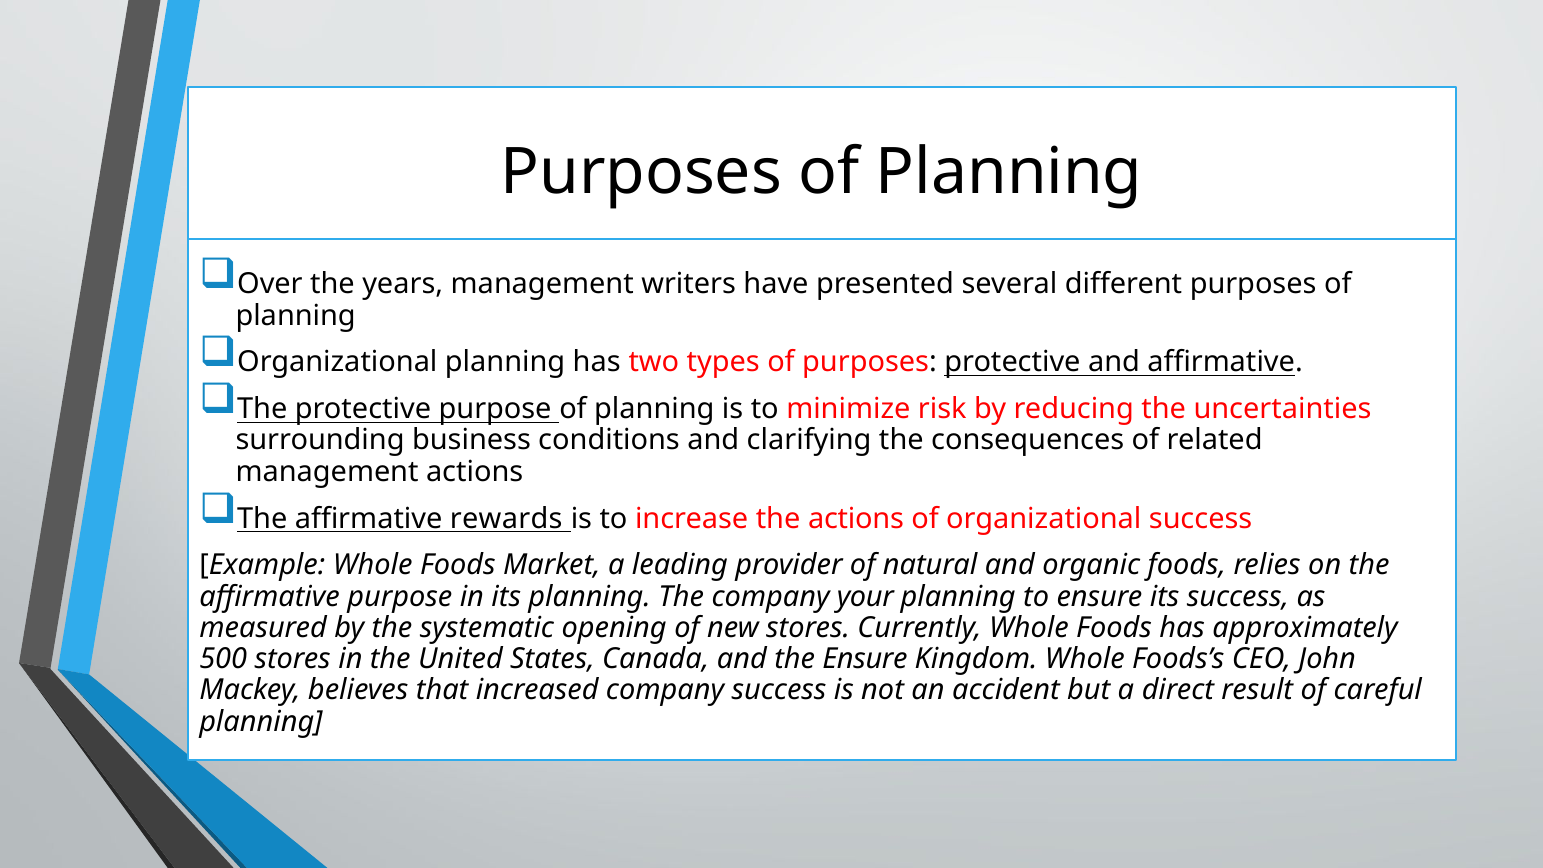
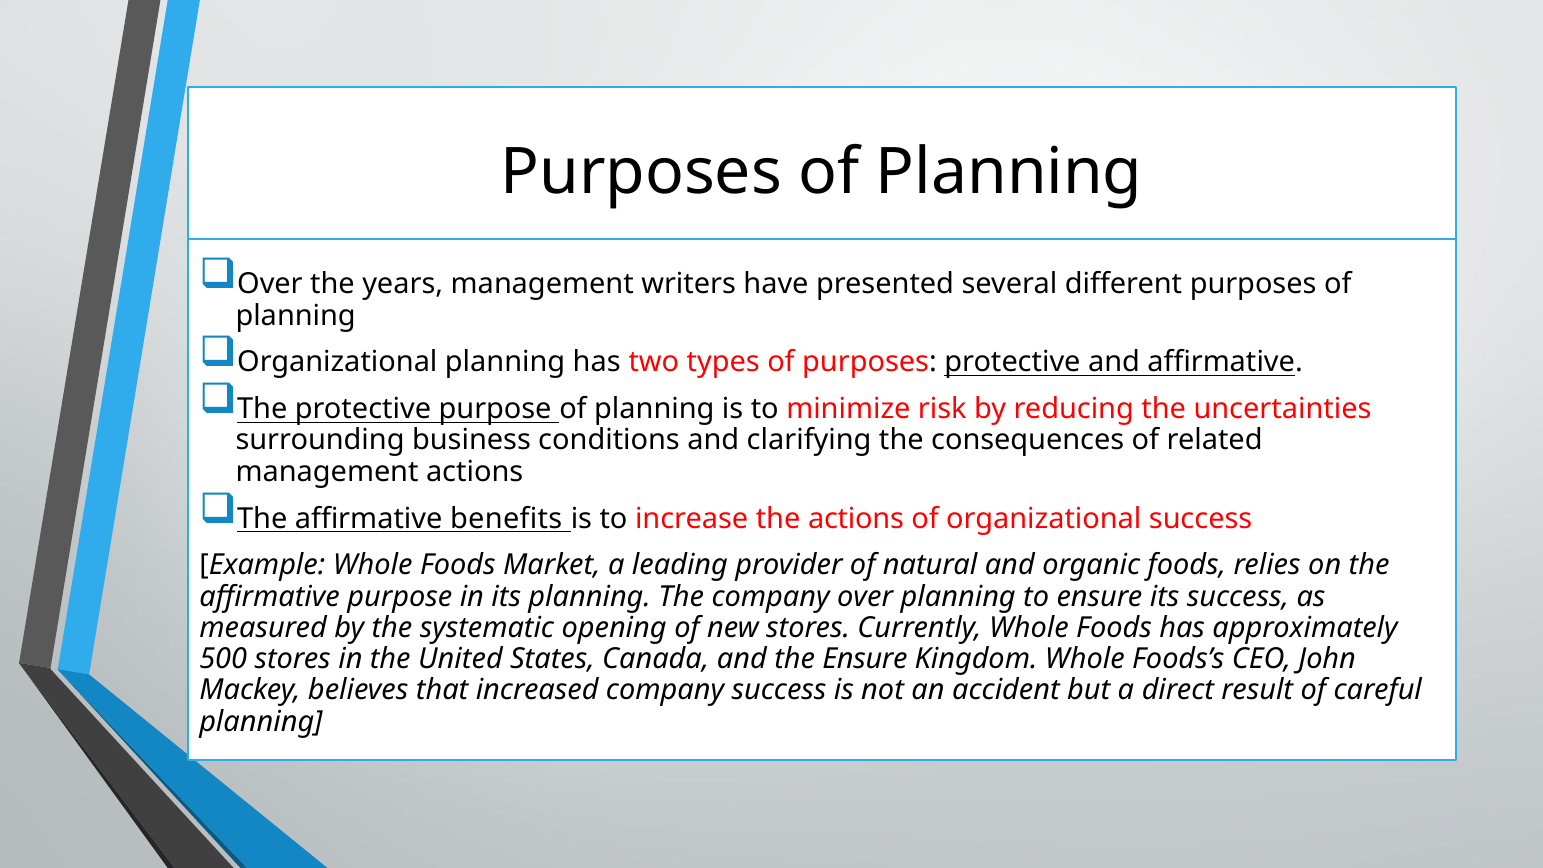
rewards: rewards -> benefits (506, 518)
company your: your -> over (865, 597)
